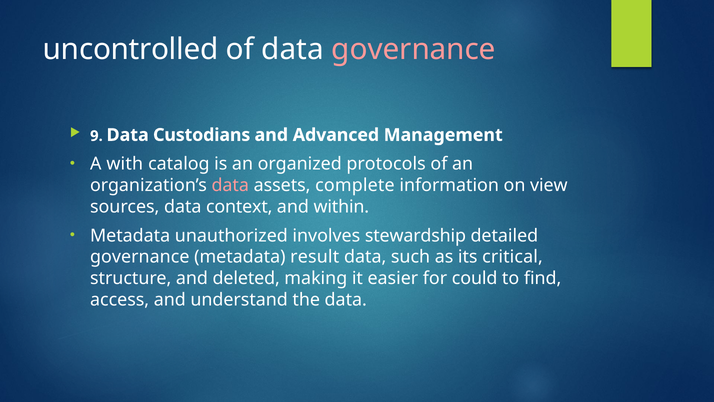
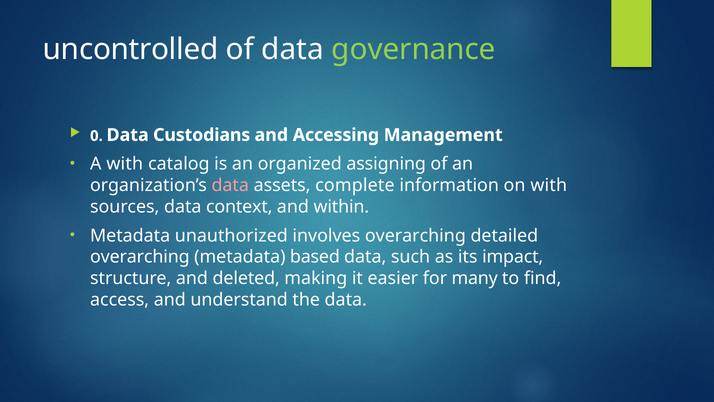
governance colour: pink -> light green (414, 49)
9: 9 -> 0 (96, 136)
Advanced: Advanced -> Accessing (336, 135)
protocols: protocols -> assigning (386, 164)
on view: view -> with (549, 185)
involves stewardship: stewardship -> overarching (415, 235)
governance: governance -> overarching (140, 257)
result: result -> based (315, 257)
critical: critical -> impact (513, 257)
could: could -> many (475, 278)
